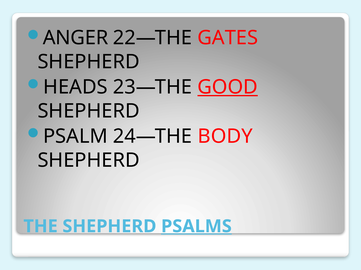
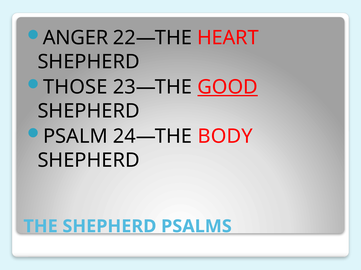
GATES: GATES -> HEART (228, 38)
HEADS: HEADS -> THOSE (75, 87)
PSALMS underline: present -> none (196, 227)
